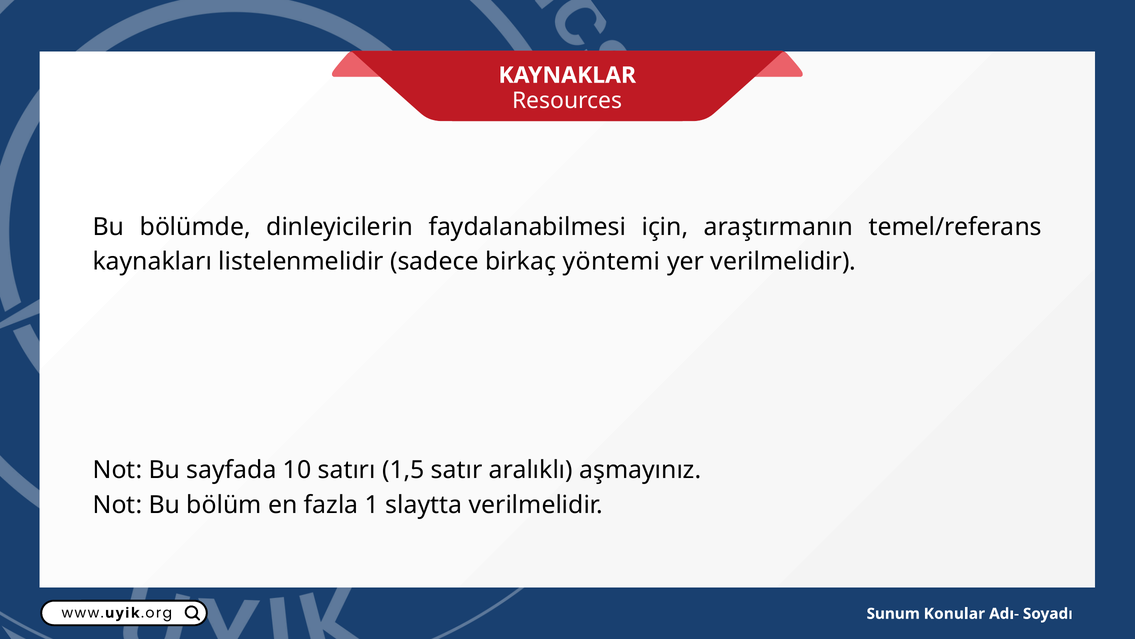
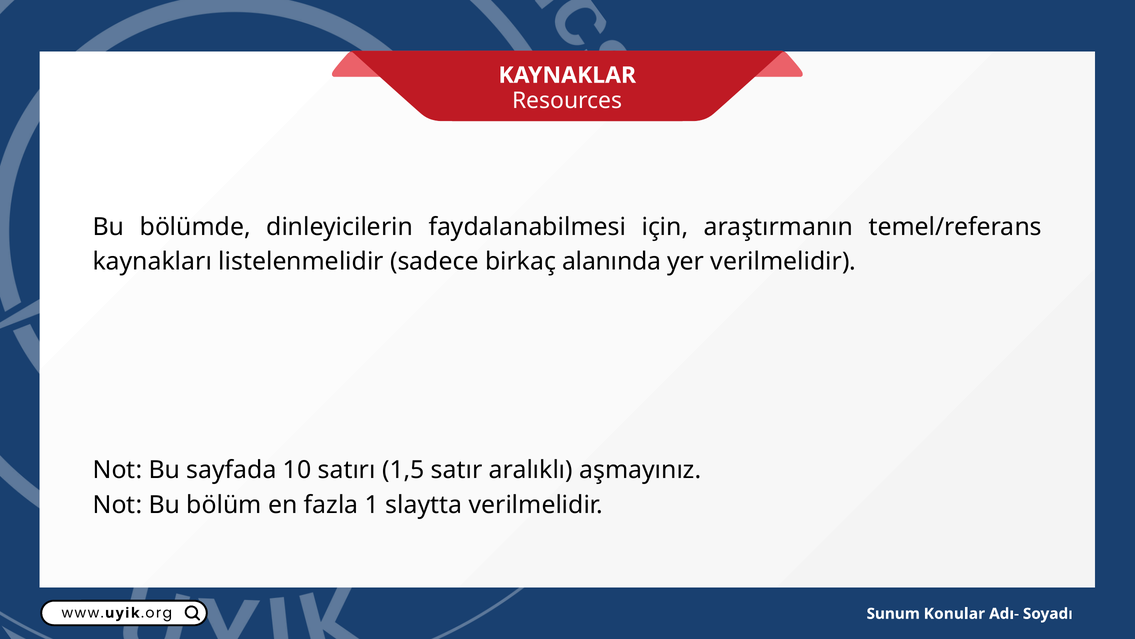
yöntemi: yöntemi -> alanında (612, 261)
